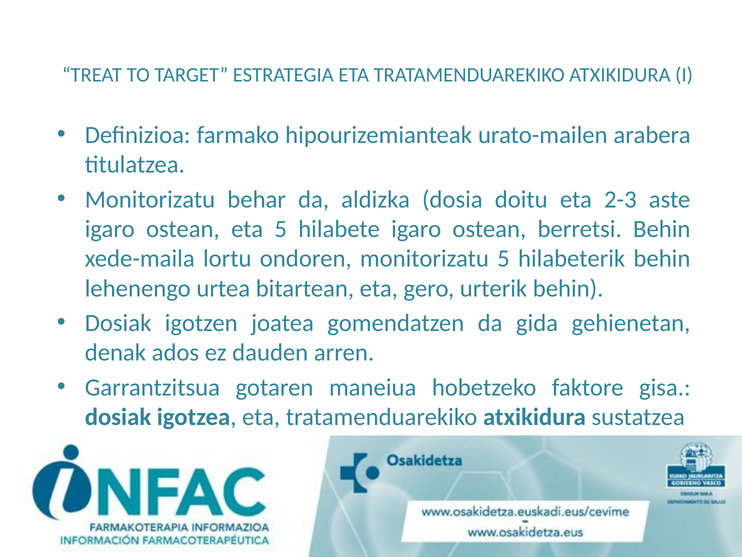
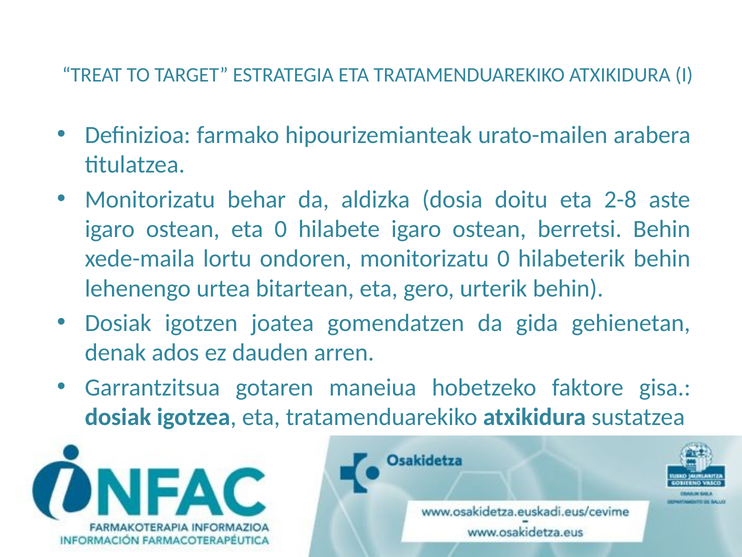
2-3: 2-3 -> 2-8 (620, 199)
eta 5: 5 -> 0 (281, 229)
monitorizatu 5: 5 -> 0 (503, 259)
